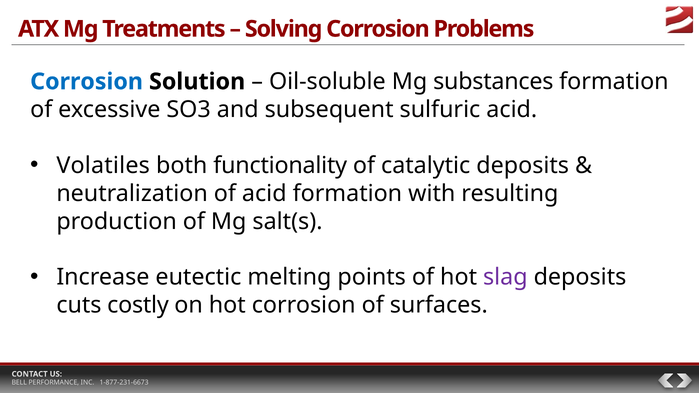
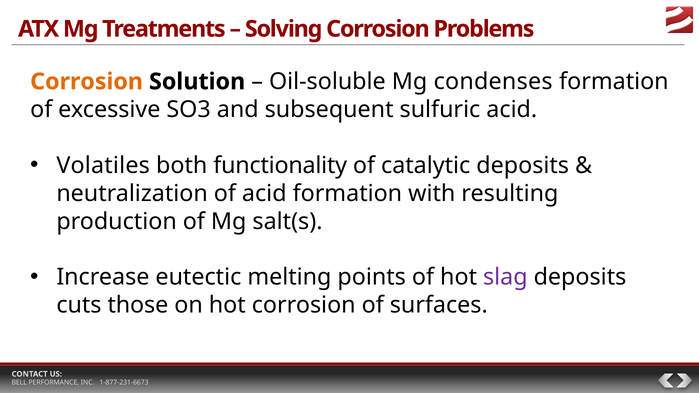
Corrosion colour: blue -> orange (87, 82)
substances: substances -> condenses (493, 82)
costly: costly -> those (138, 305)
